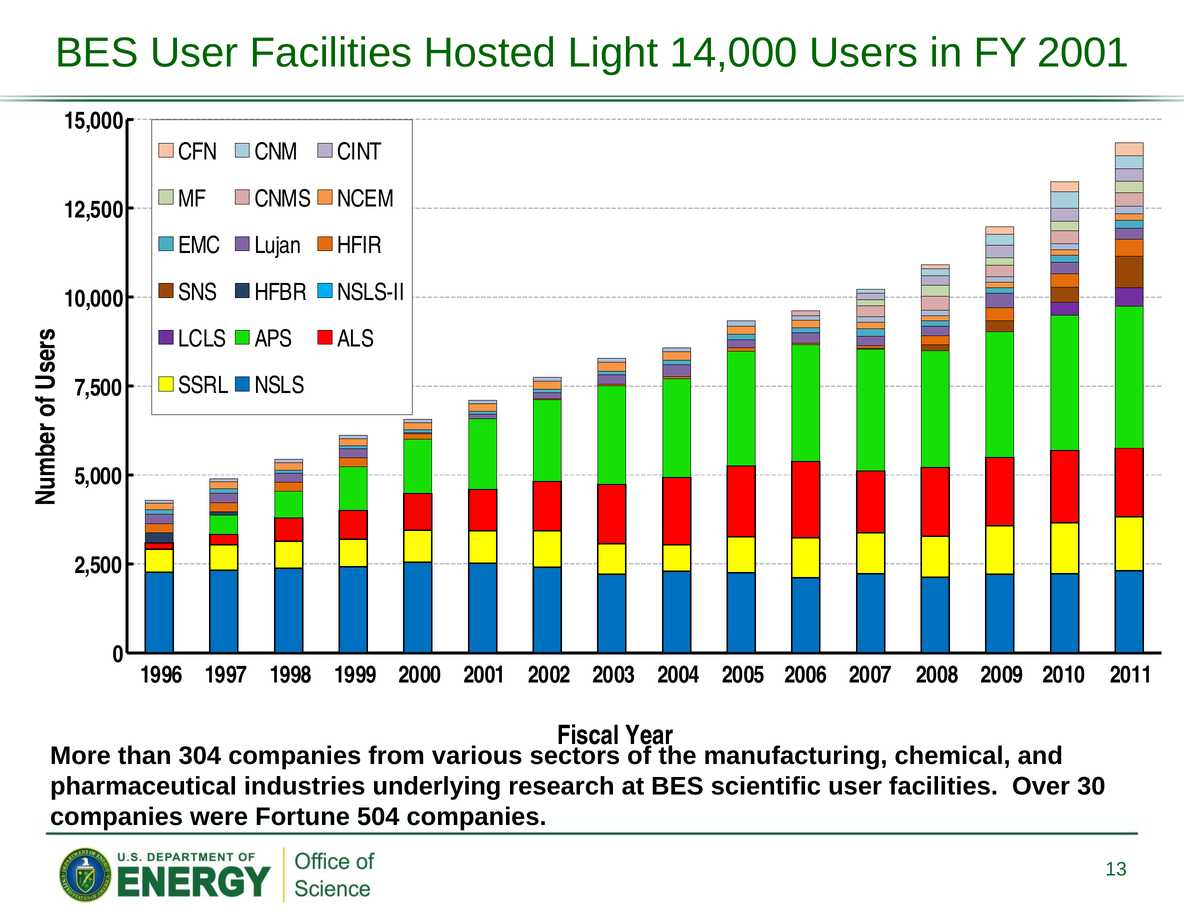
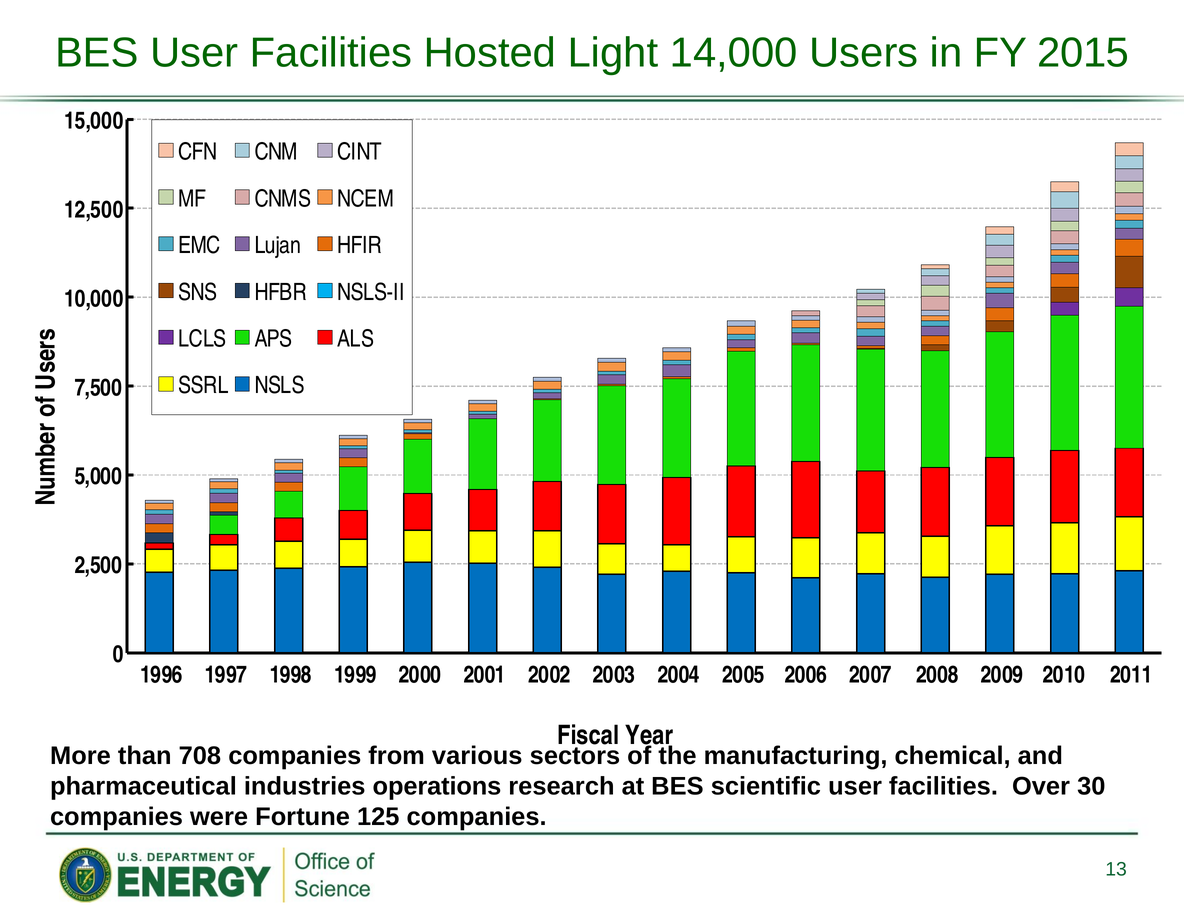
FY 2001: 2001 -> 2015 (1083, 53)
304: 304 -> 708 (200, 756)
underlying: underlying -> operations (437, 786)
504: 504 -> 125 (378, 817)
